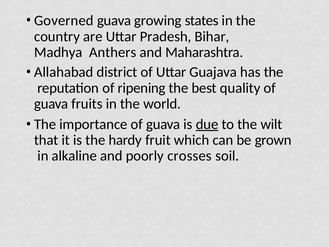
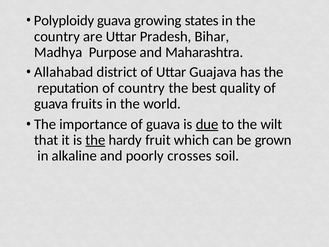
Governed: Governed -> Polyploidy (64, 21)
Anthers: Anthers -> Purpose (113, 52)
of ripening: ripening -> country (142, 88)
the underline: none -> present (95, 140)
